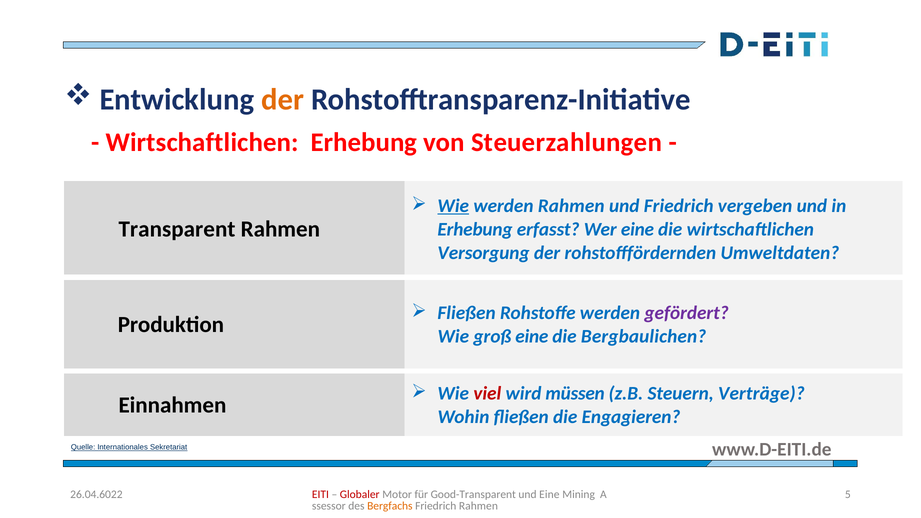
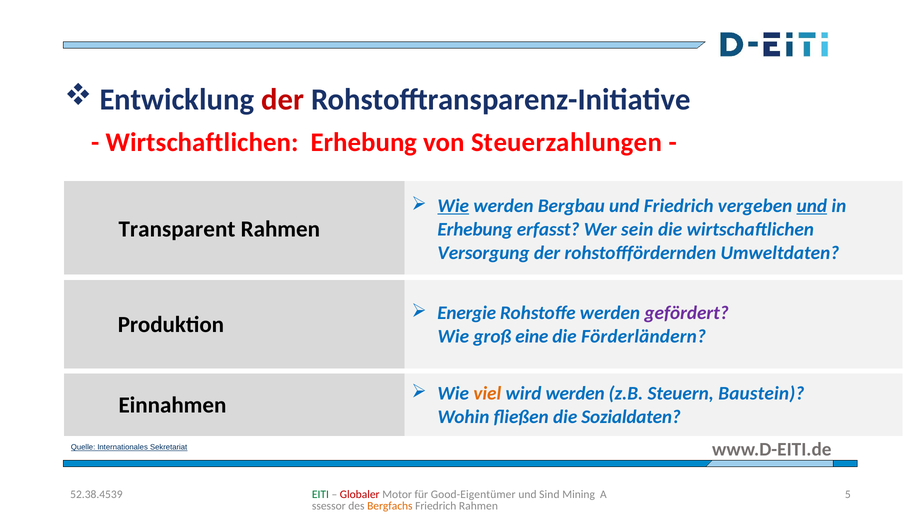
der colour: orange -> red (283, 100)
werden Rahmen: Rahmen -> Bergbau (571, 206)
und underline: none -> present (812, 206)
Wer eine: eine -> sein (637, 229)
Fließen: Fließen -> Energie (467, 313)
Bergbaulichen: Bergbaulichen -> Förderländern (644, 336)
viel colour: red -> orange (487, 393)
wird müssen: müssen -> werden (575, 393)
Verträge: Verträge -> Baustein (761, 393)
Engagieren: Engagieren -> Sozialdaten (631, 417)
EITI colour: red -> green (320, 495)
Good-Transparent: Good-Transparent -> Good-Eigentümer (473, 495)
und Eine: Eine -> Sind (549, 495)
26.04.6022: 26.04.6022 -> 52.38.4539 (96, 495)
